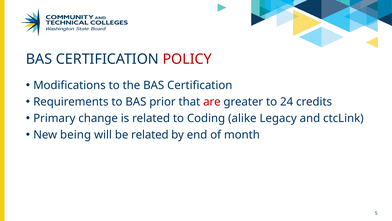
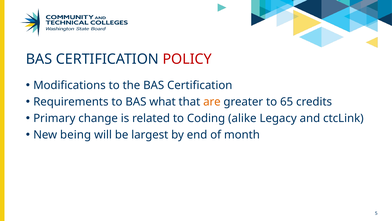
prior: prior -> what (163, 102)
are colour: red -> orange (212, 102)
24: 24 -> 65 (287, 102)
be related: related -> largest (150, 135)
